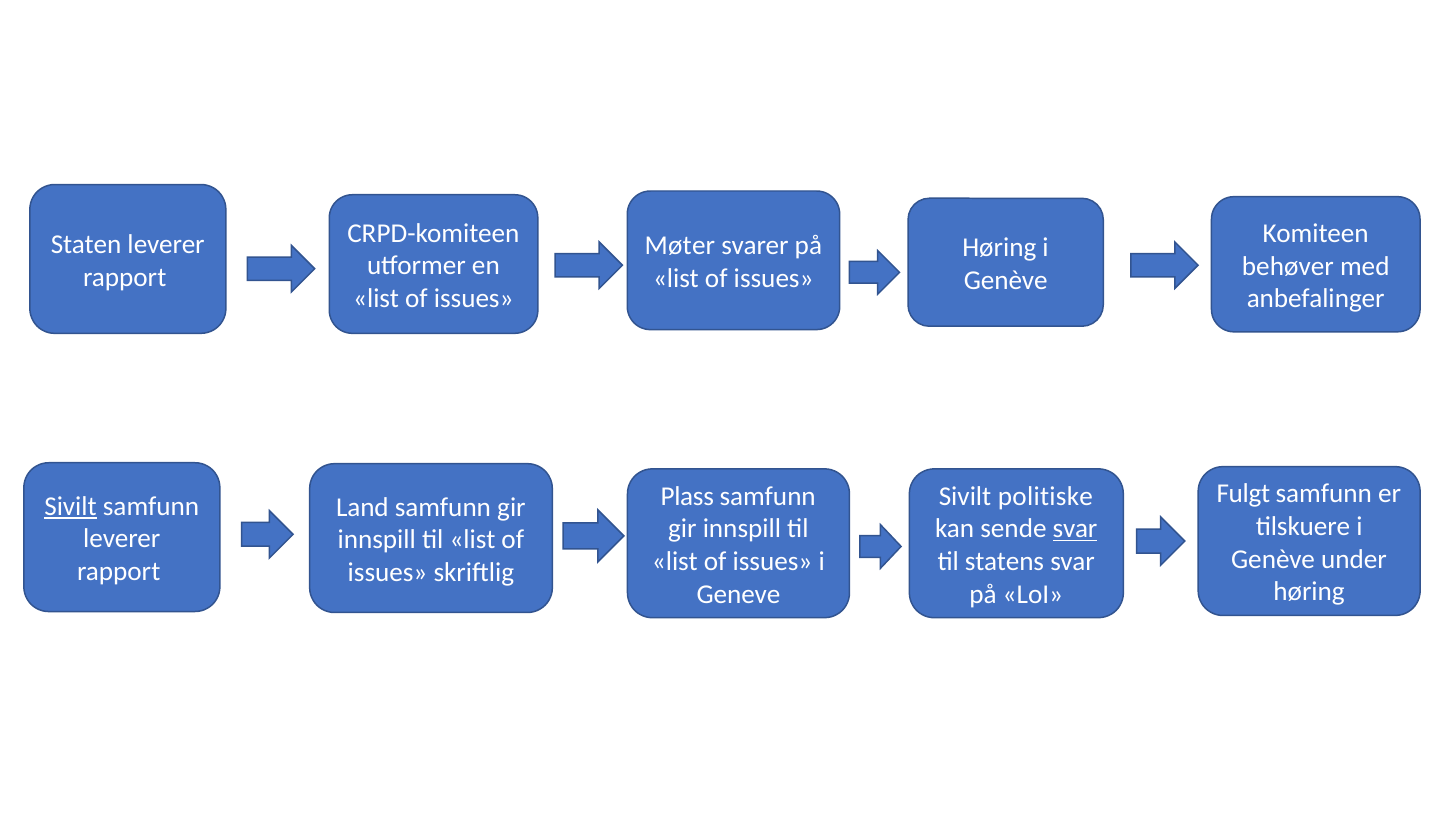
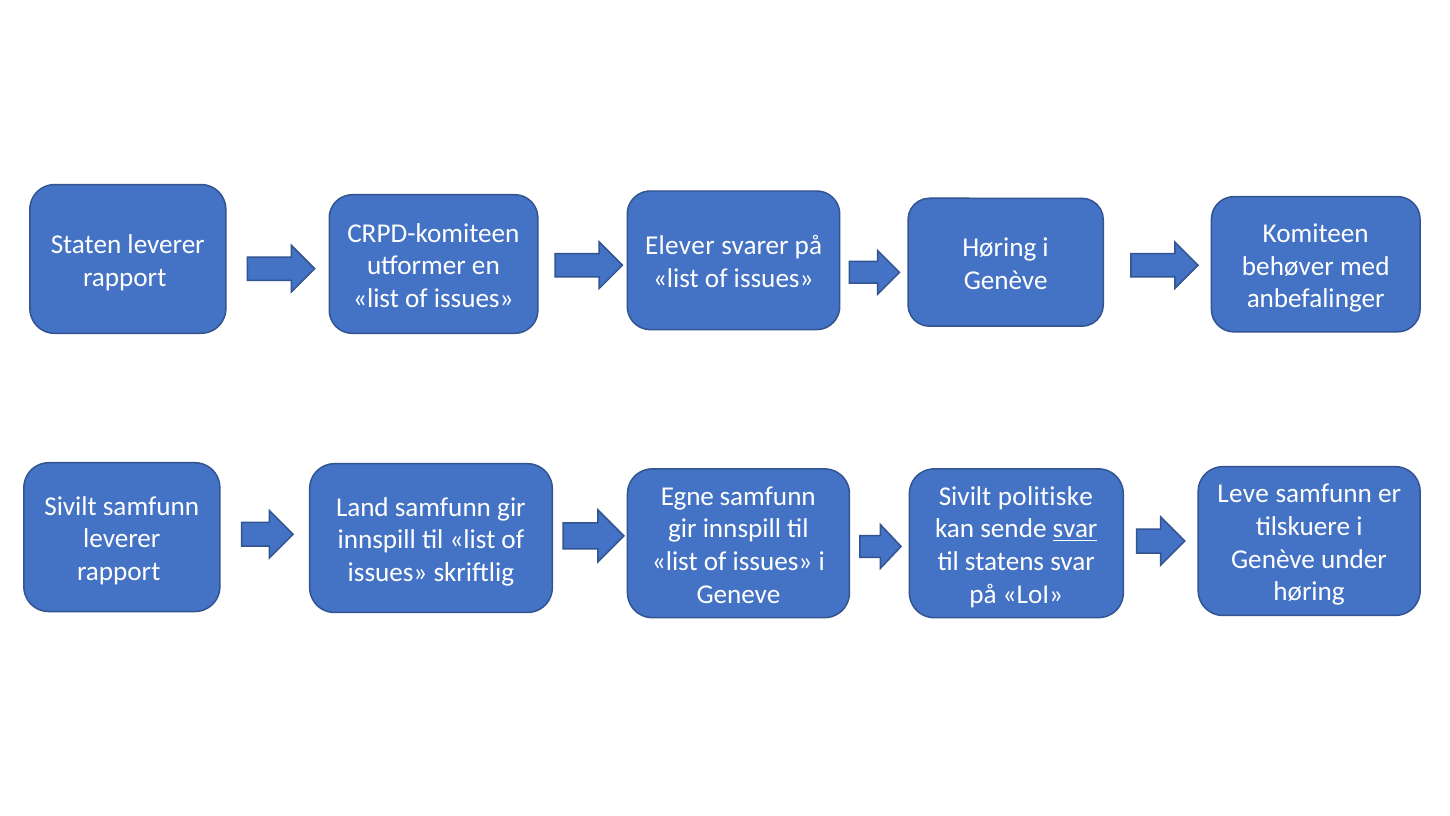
Møter: Møter -> Elever (680, 246)
Fulgt: Fulgt -> Leve (1243, 494)
Plass: Plass -> Egne (687, 496)
Sivilt underline: present -> none (71, 506)
